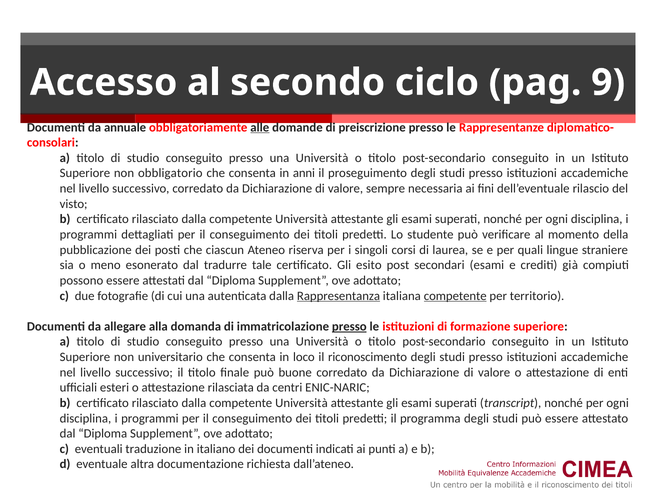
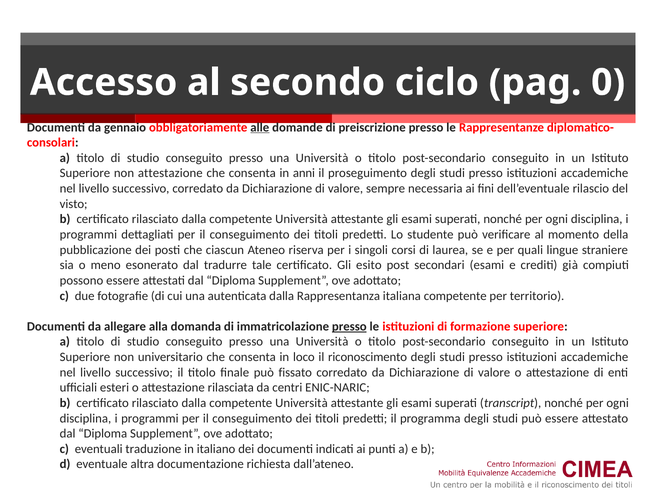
9: 9 -> 0 (608, 83)
annuale: annuale -> gennaio (125, 127)
non obbligatorio: obbligatorio -> attestazione (170, 173)
Rappresentanza underline: present -> none (339, 296)
competente underline: present -> none (455, 296)
buone: buone -> fissato (295, 372)
